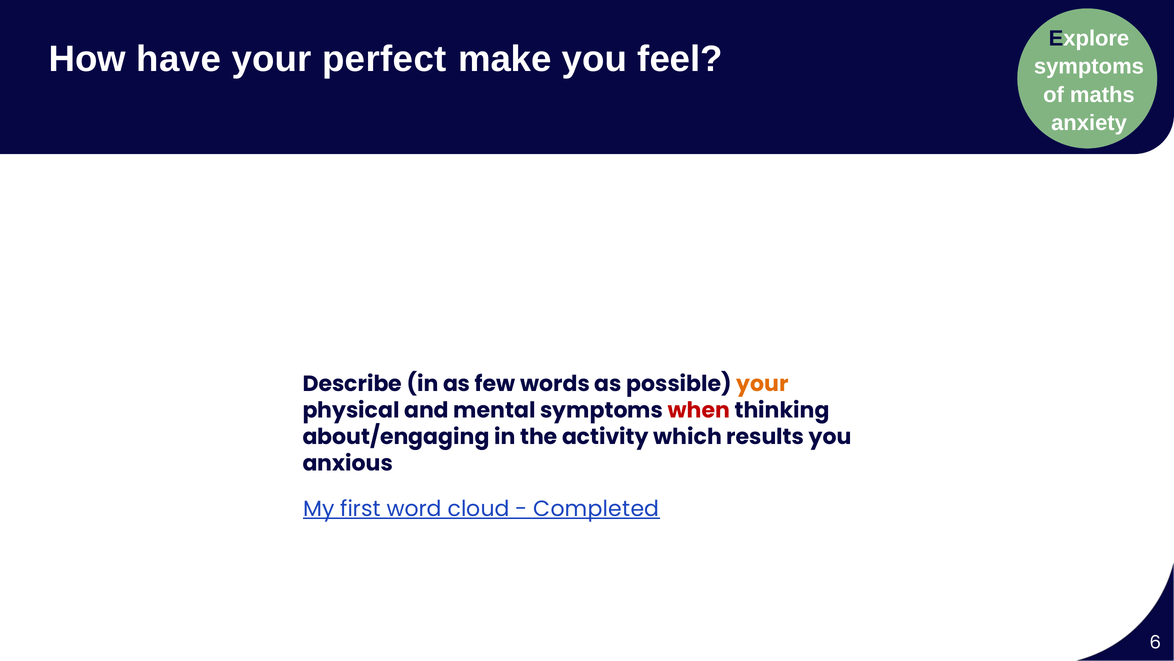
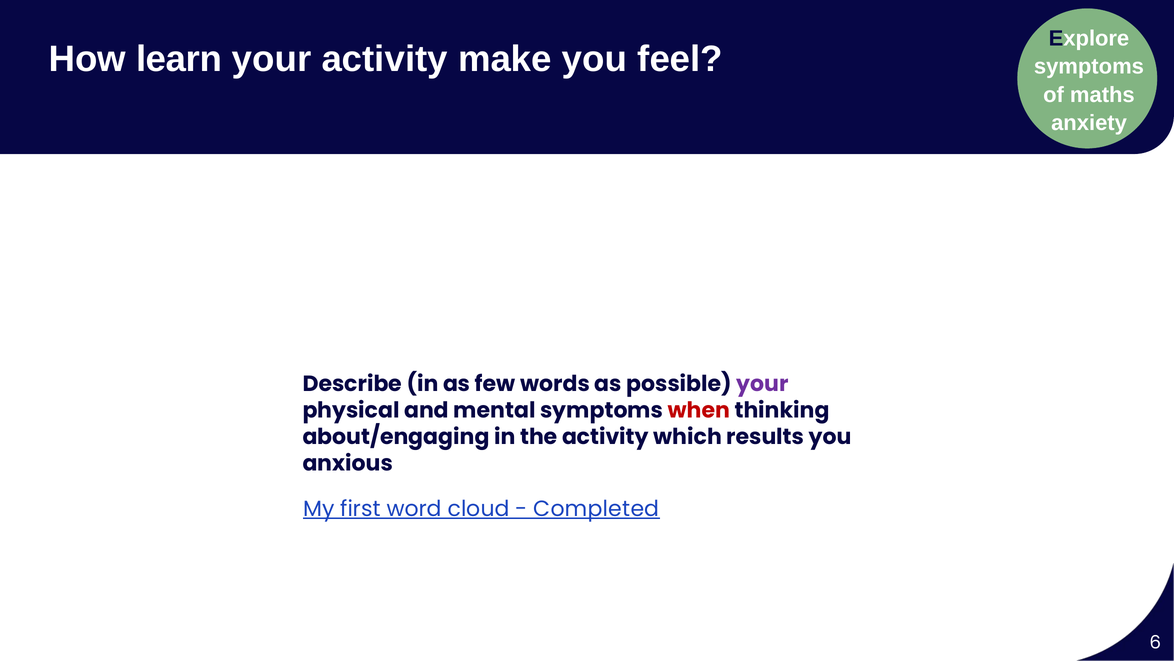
have: have -> learn (179, 59)
your perfect: perfect -> activity (385, 59)
your colour: orange -> purple (762, 384)
